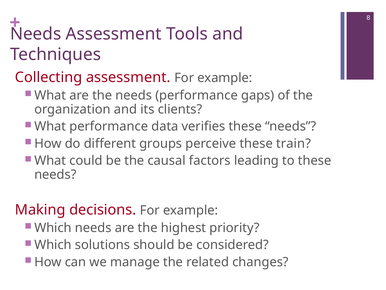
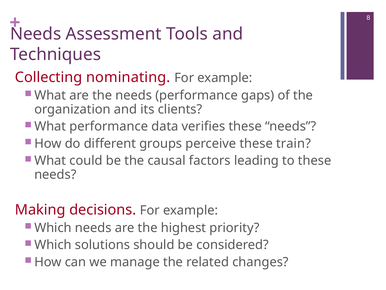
Collecting assessment: assessment -> nominating (128, 77)
